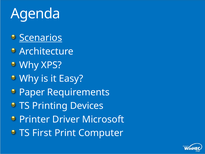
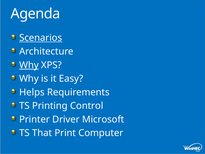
Why underline: none -> present (29, 65)
Paper: Paper -> Helps (32, 92)
Devices: Devices -> Control (87, 106)
First: First -> That (42, 133)
